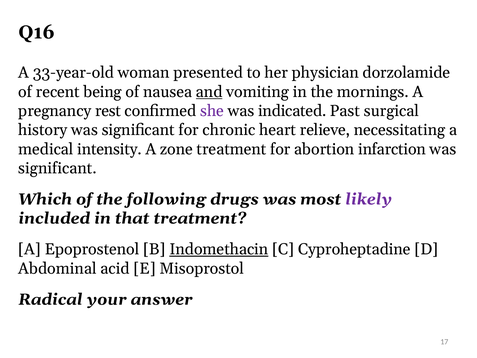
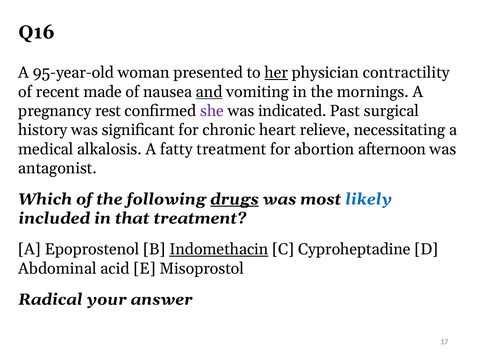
33-year-old: 33-year-old -> 95-year-old (73, 73)
her underline: none -> present (276, 73)
dorzolamide: dorzolamide -> contractility (406, 73)
being: being -> made (103, 92)
intensity: intensity -> alkalosis (110, 149)
zone: zone -> fatty (176, 149)
infarction: infarction -> afternoon (392, 149)
significant: significant -> antagonist (58, 168)
drugs underline: none -> present (234, 199)
likely colour: purple -> blue (369, 199)
